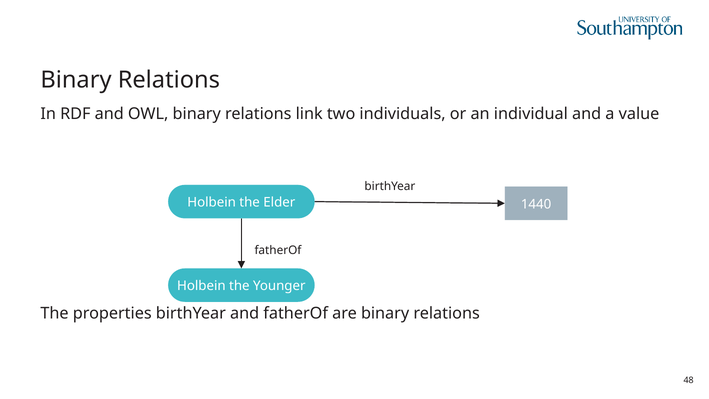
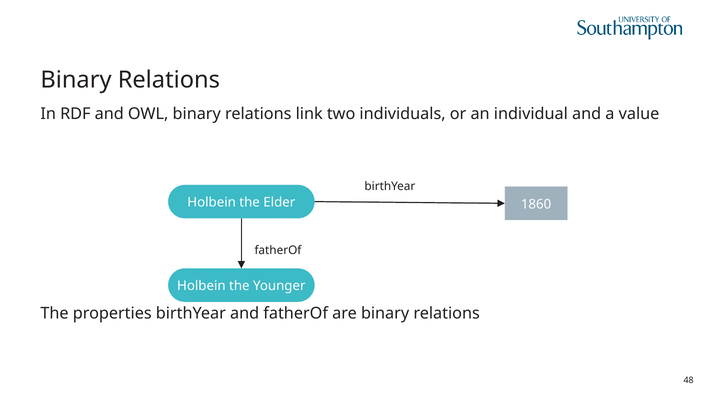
1440: 1440 -> 1860 (536, 204)
